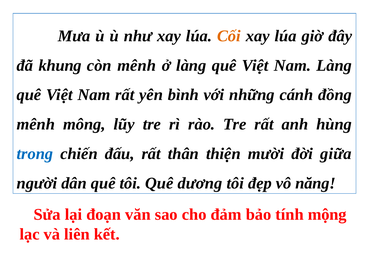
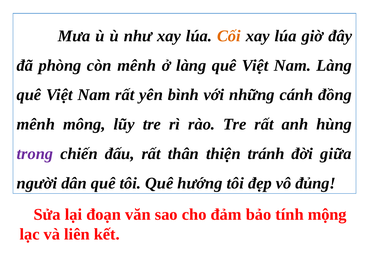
khung: khung -> phòng (60, 66)
trong colour: blue -> purple (35, 154)
mười: mười -> tránh (266, 154)
dương: dương -> hướng (200, 184)
năng: năng -> đủng (316, 184)
